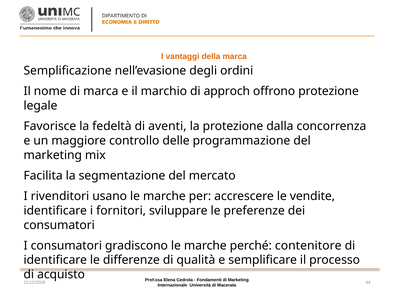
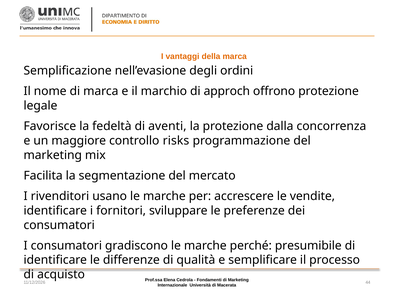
delle: delle -> risks (176, 140)
contenitore: contenitore -> presumibile (308, 245)
